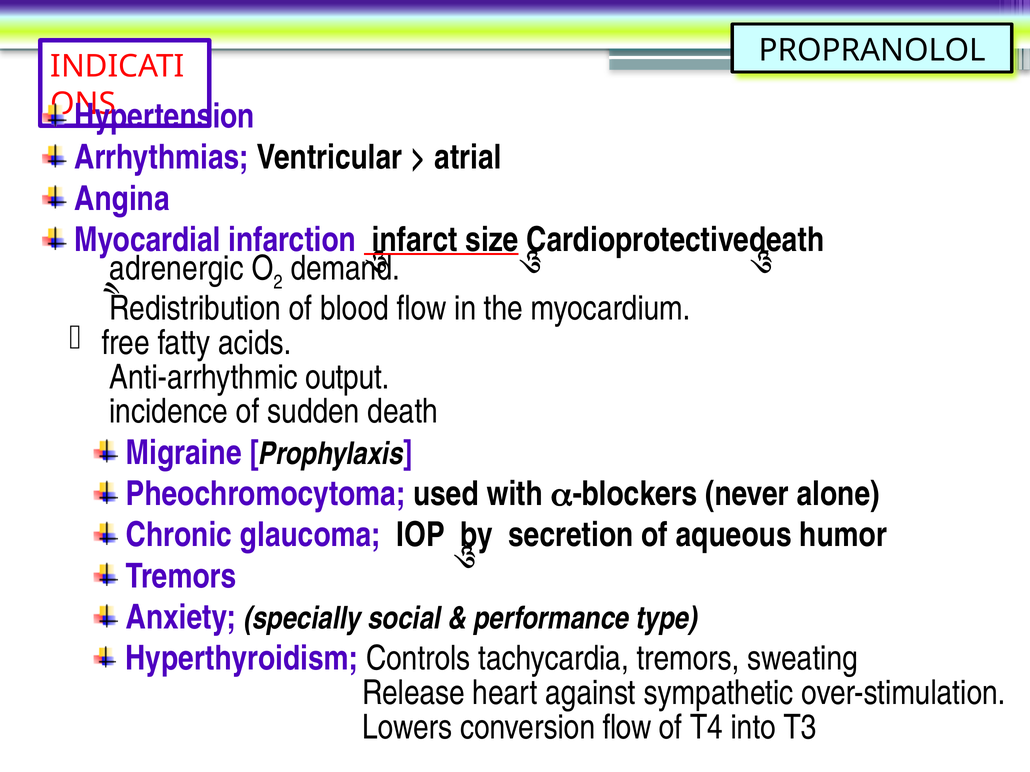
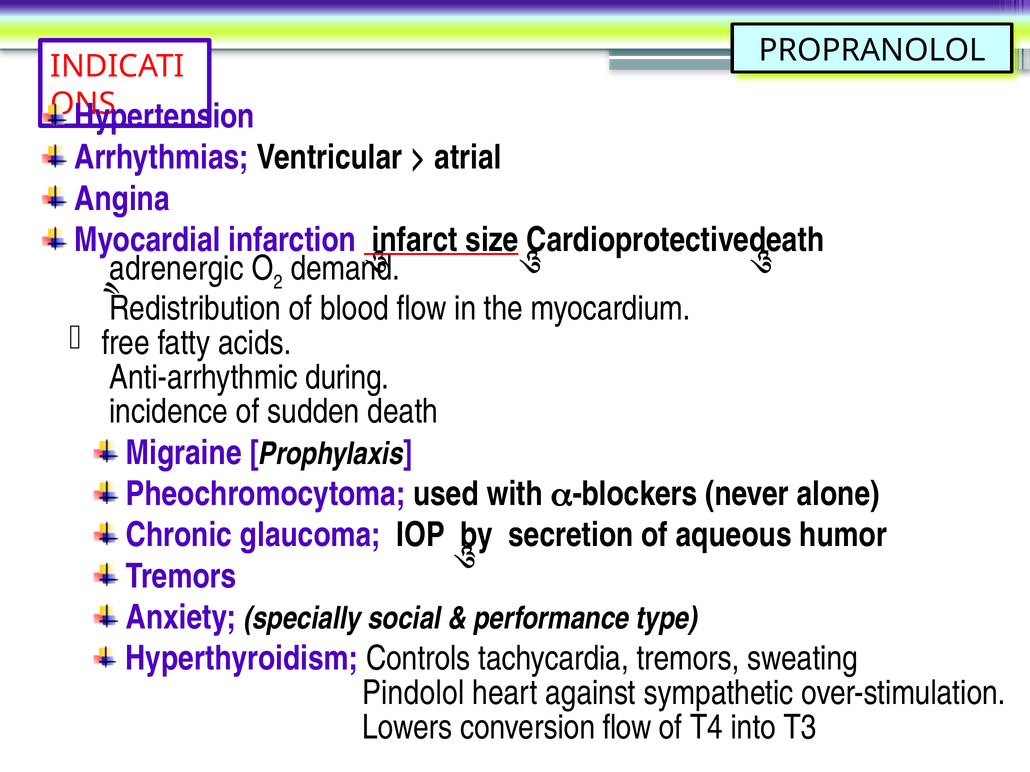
output: output -> during (347, 378)
Release: Release -> Pindolol (413, 693)
